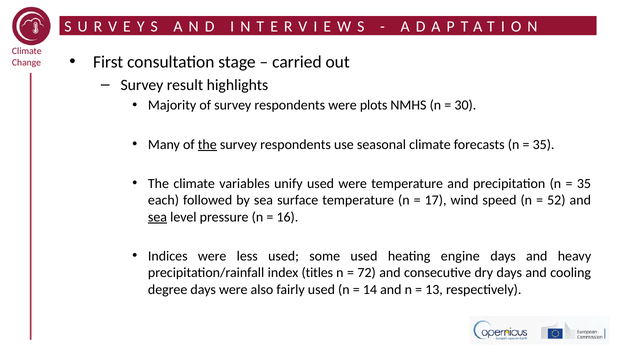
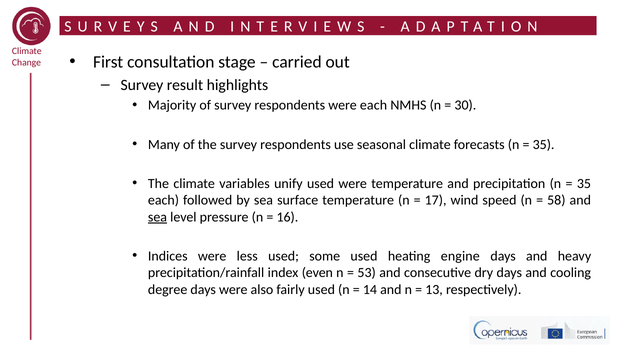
were plots: plots -> each (373, 105)
the underline: present -> none (207, 145)
52: 52 -> 58 (556, 200)
titles: titles -> even (317, 273)
72: 72 -> 53 (367, 273)
